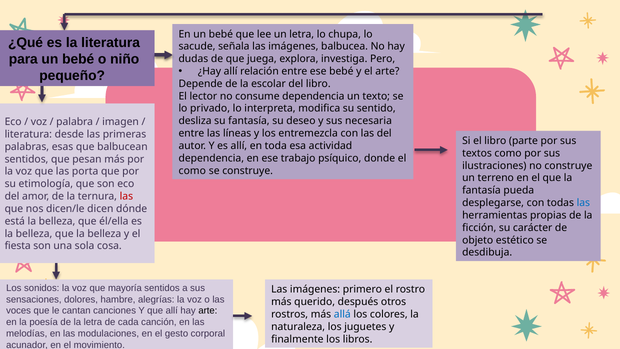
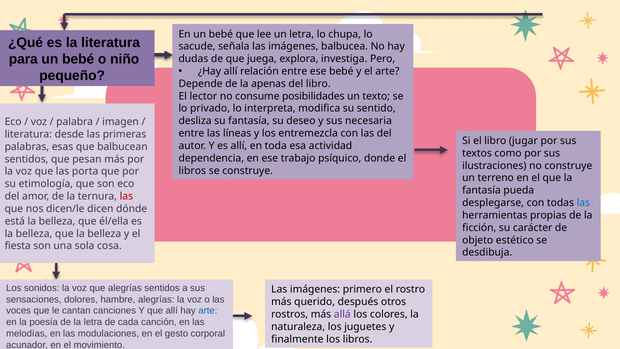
escolar: escolar -> apenas (269, 84)
consume dependencia: dependencia -> posibilidades (313, 96)
parte: parte -> jugar (523, 141)
como: como -> libros (192, 171)
que mayoría: mayoría -> alegrías (125, 288)
arte colour: black -> blue (208, 311)
allá colour: blue -> purple (342, 314)
